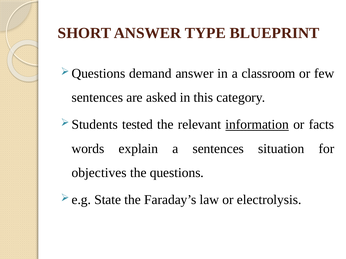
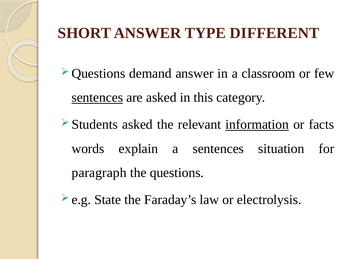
BLUEPRINT: BLUEPRINT -> DIFFERENT (275, 33)
sentences underline: none -> present (97, 98)
tested: tested -> asked (137, 125)
objectives: objectives -> paragraph (99, 173)
